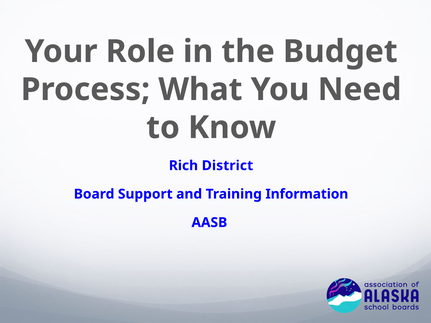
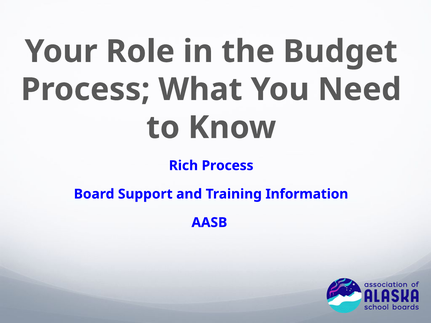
Rich District: District -> Process (228, 166)
